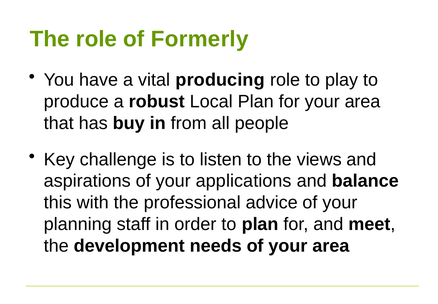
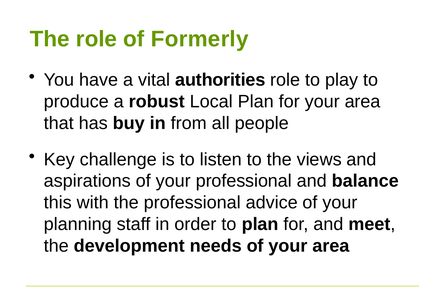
producing: producing -> authorities (220, 80)
your applications: applications -> professional (244, 181)
